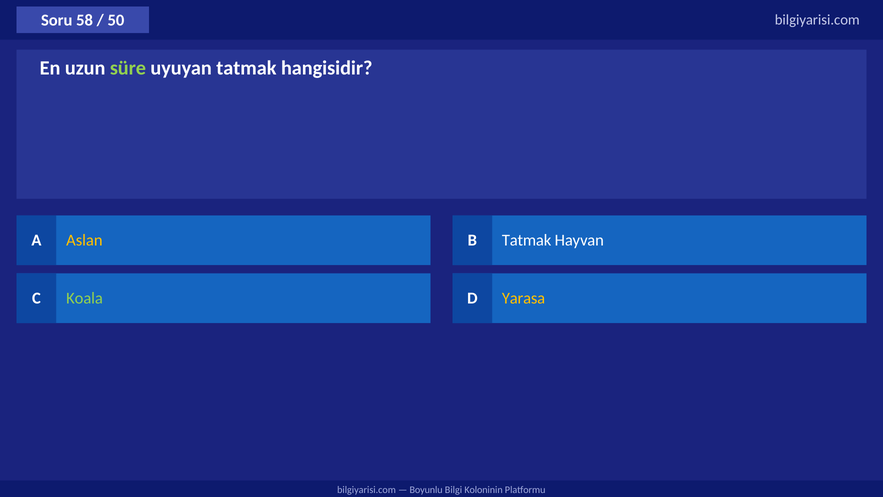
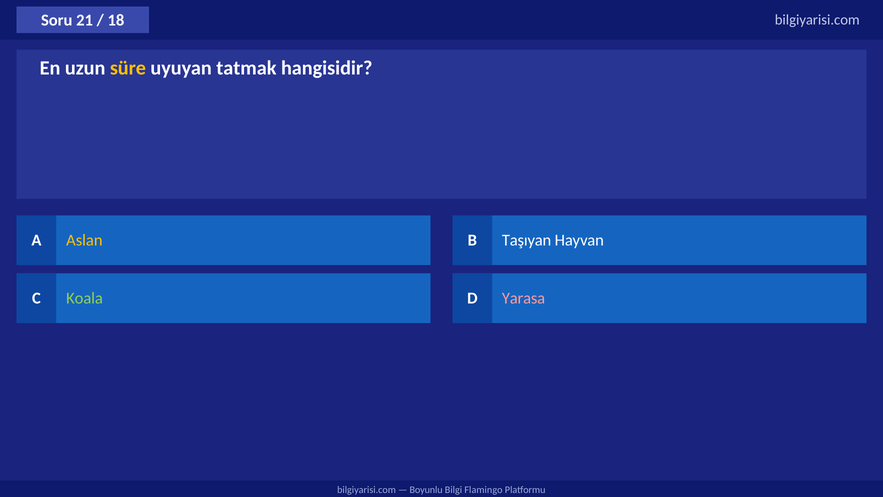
58: 58 -> 21 (85, 20)
50: 50 -> 18 (116, 20)
süre colour: light green -> yellow (128, 68)
B Tatmak: Tatmak -> Taşıyan (527, 240)
Yarasa colour: yellow -> pink (524, 298)
Koloninin: Koloninin -> Flamingo (483, 490)
